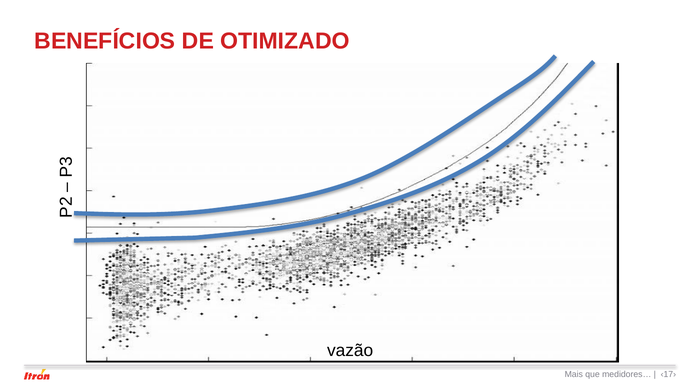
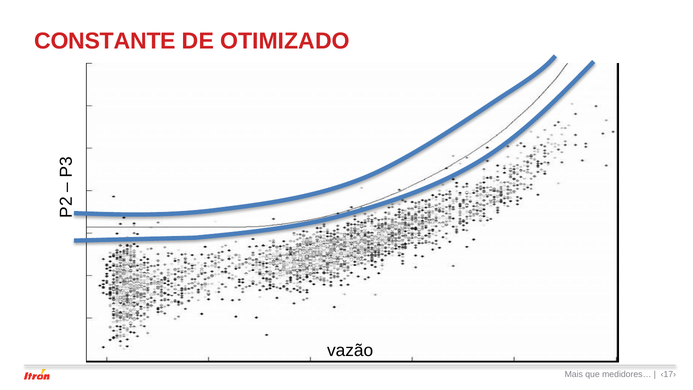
BENEFÍCIOS: BENEFÍCIOS -> CONSTANTE (105, 41)
